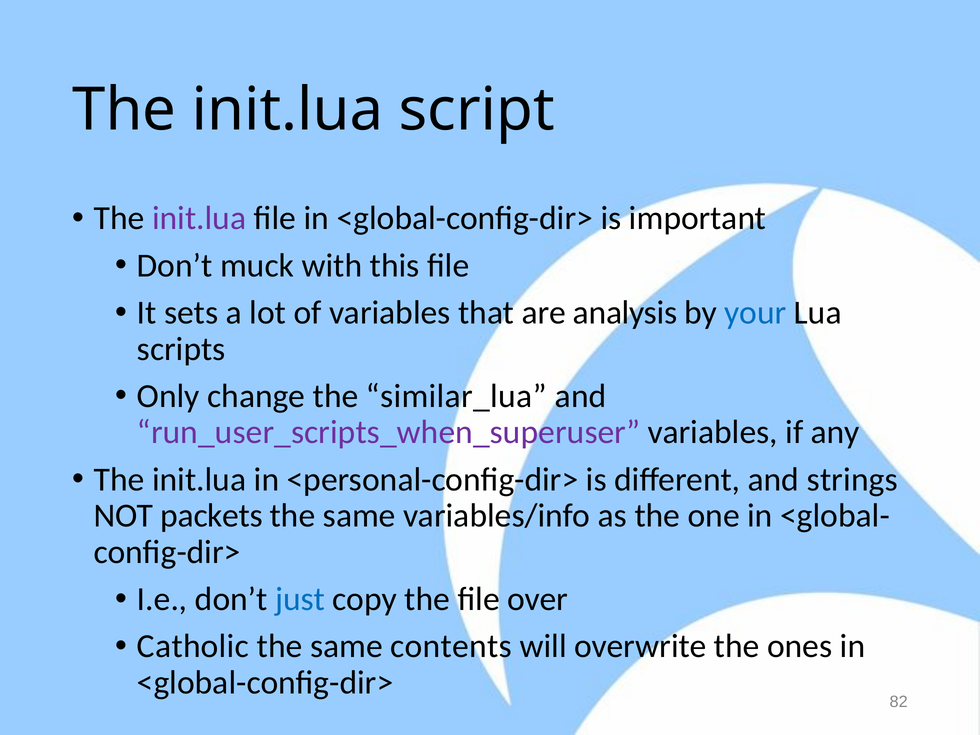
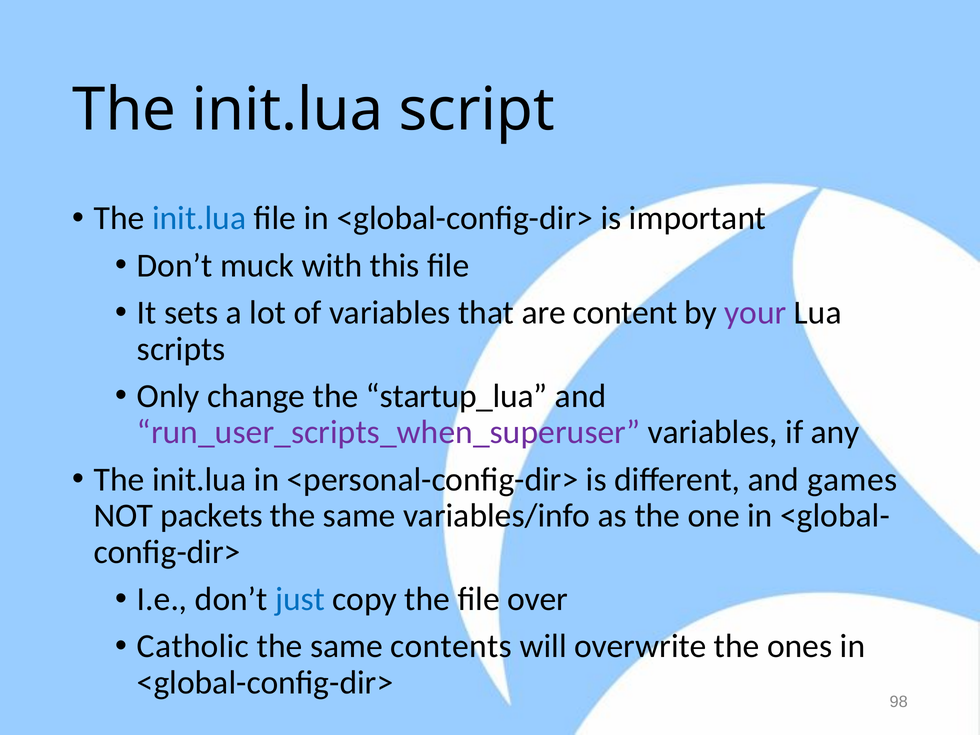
init.lua colour: purple -> blue (199, 218)
analysis: analysis -> content (625, 313)
your colour: blue -> purple (755, 313)
similar_lua: similar_lua -> startup_lua (457, 396)
strings: strings -> games (852, 480)
82: 82 -> 98 (899, 702)
